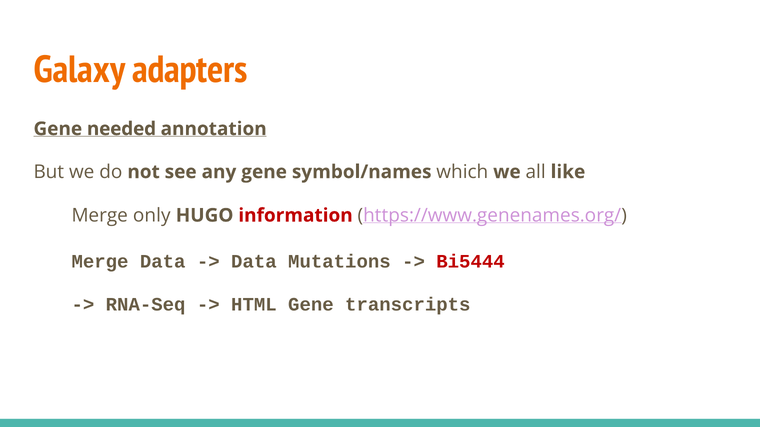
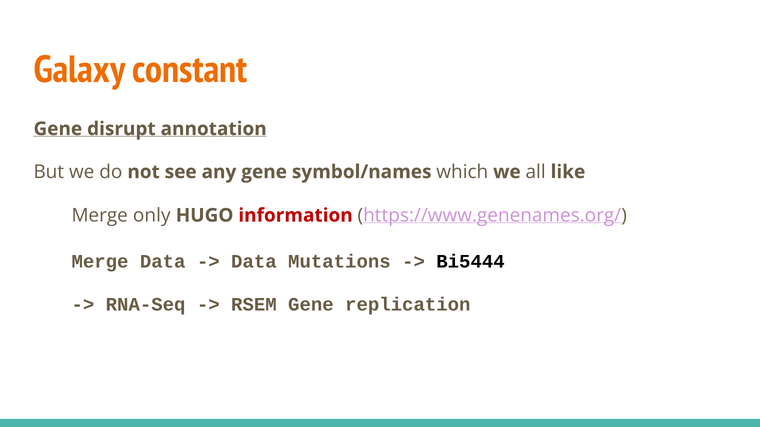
adapters: adapters -> constant (190, 70)
needed: needed -> disrupt (121, 129)
Bi5444 colour: red -> black (471, 262)
HTML: HTML -> RSEM (254, 305)
transcripts: transcripts -> replication (408, 305)
